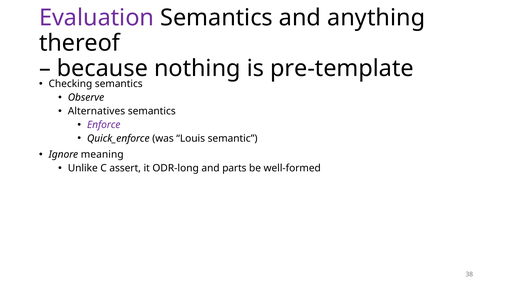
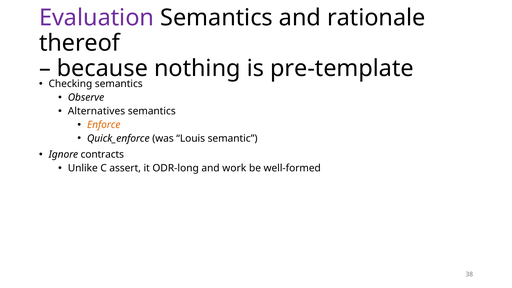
anything: anything -> rationale (376, 18)
Enforce colour: purple -> orange (104, 125)
meaning: meaning -> contracts (102, 155)
parts: parts -> work (234, 168)
